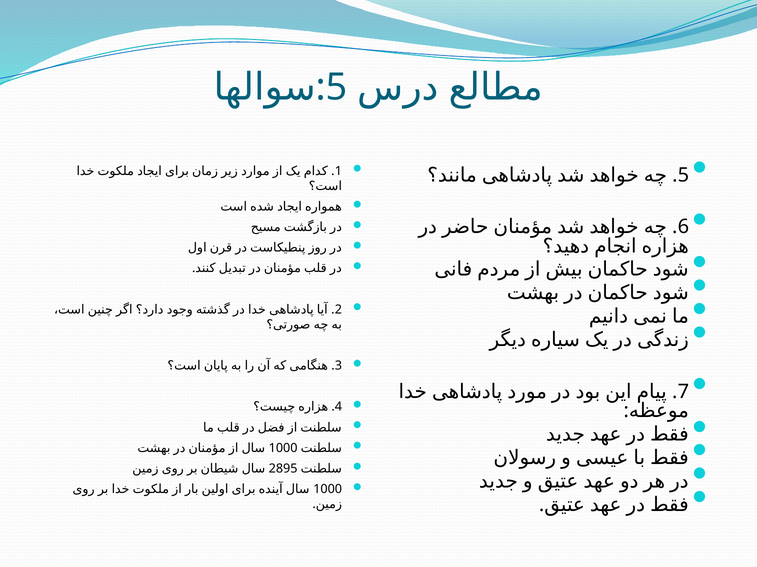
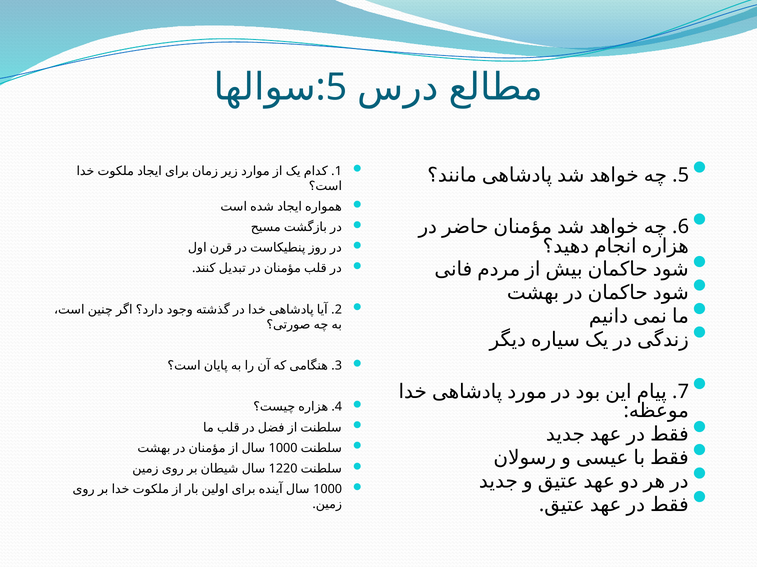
2895: 2895 -> 1220 (283, 469)
